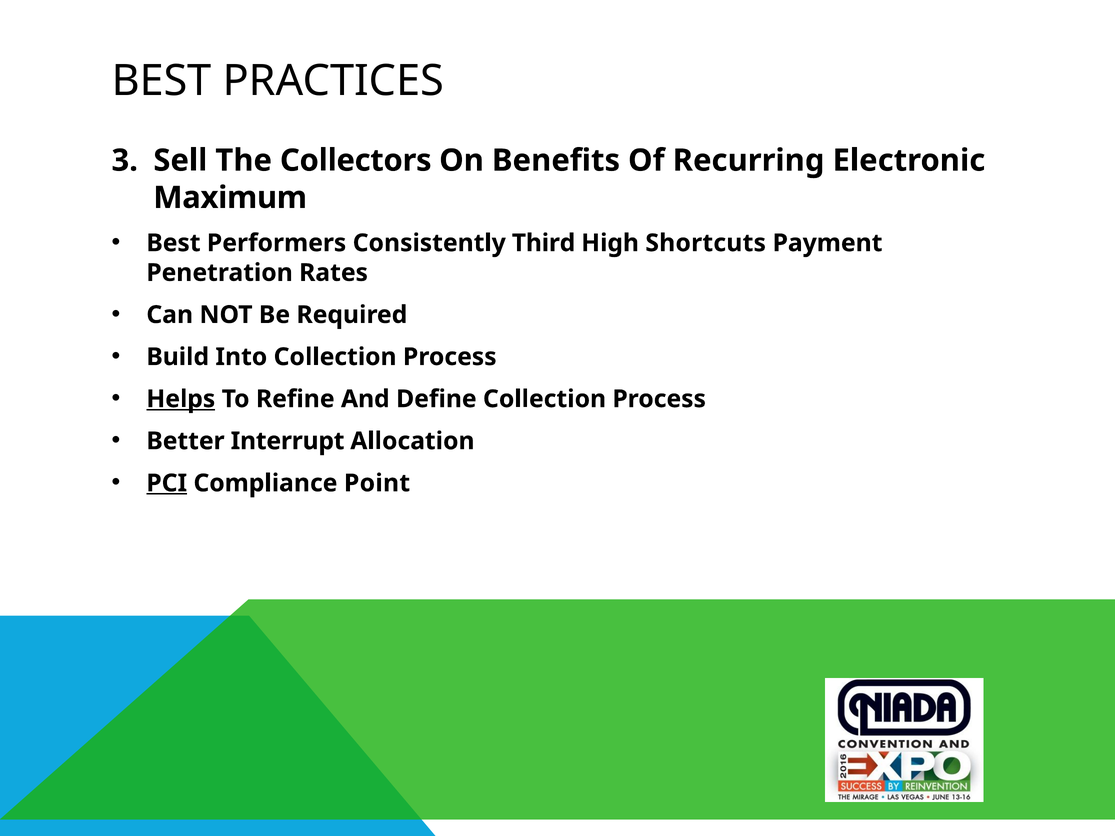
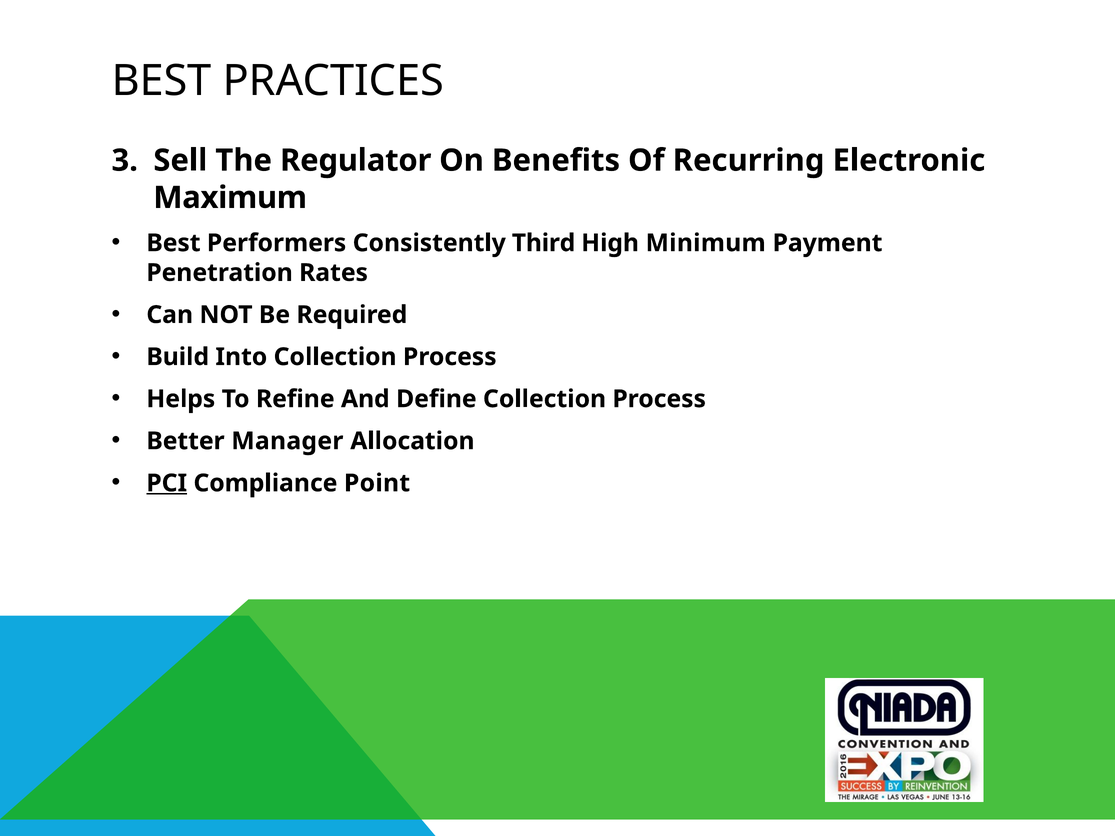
Collectors: Collectors -> Regulator (356, 161)
Shortcuts: Shortcuts -> Minimum (706, 243)
Helps underline: present -> none (181, 399)
Interrupt: Interrupt -> Manager (287, 441)
